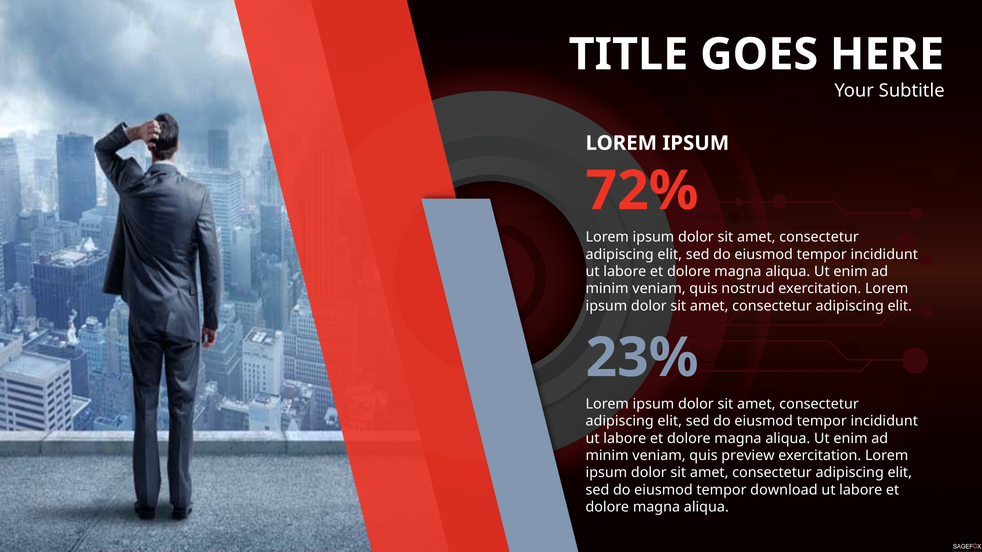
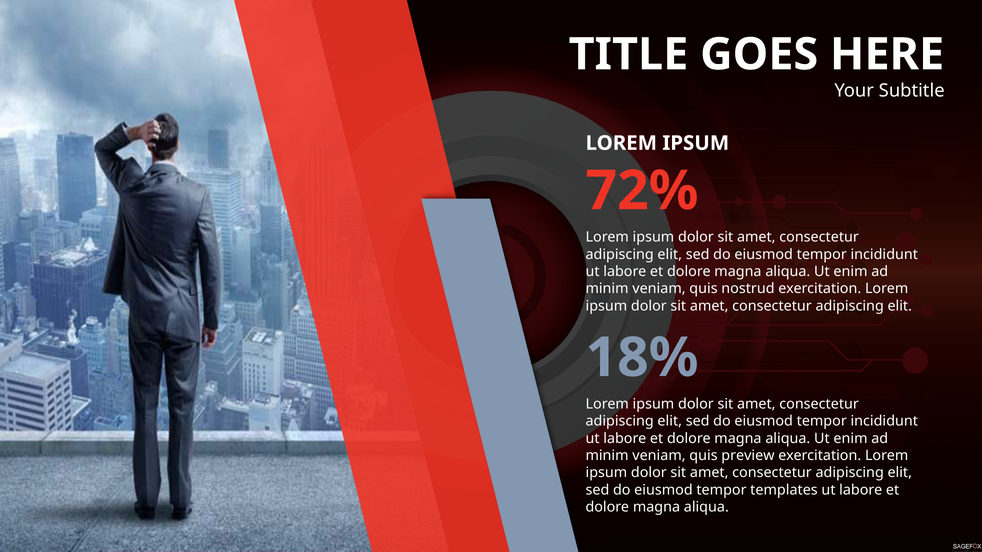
23%: 23% -> 18% (642, 358)
download: download -> templates (784, 490)
